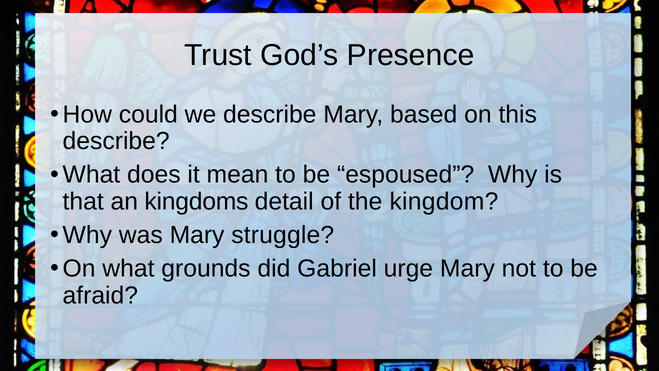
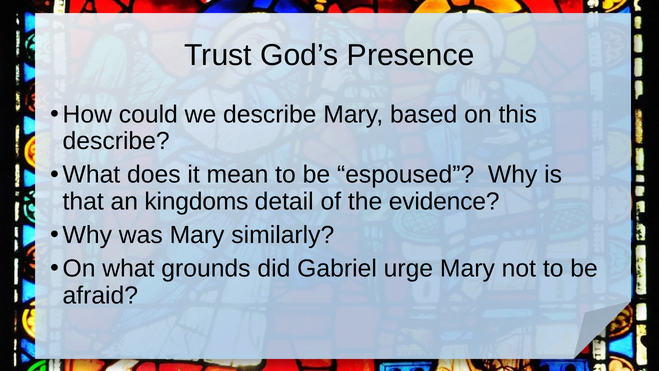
kingdom: kingdom -> evidence (444, 201)
struggle: struggle -> similarly (283, 235)
